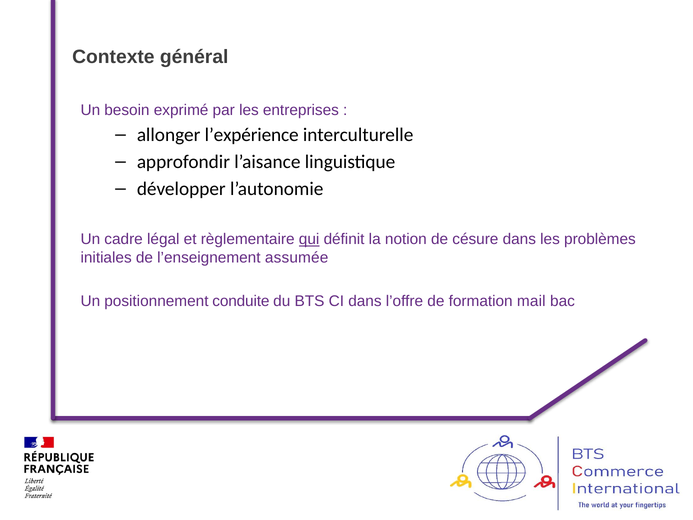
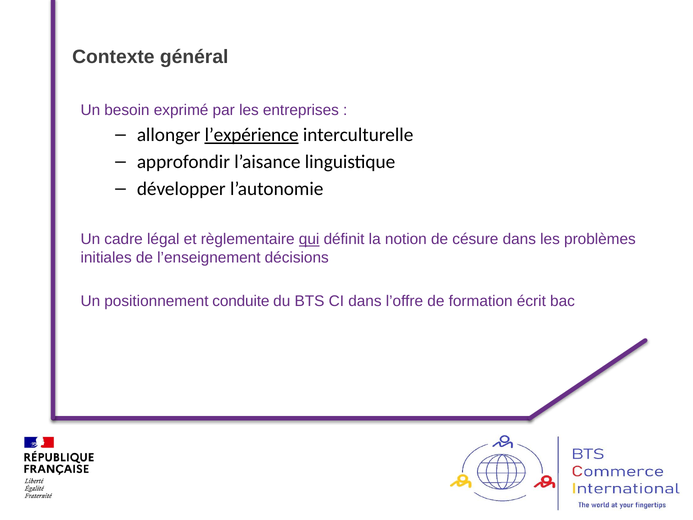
l’expérience underline: none -> present (252, 135)
assumée: assumée -> décisions (297, 258)
mail: mail -> écrit (531, 301)
